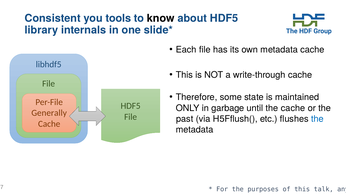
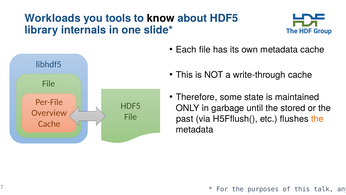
Consistent: Consistent -> Workloads (53, 18)
the cache: cache -> stored (293, 108)
Generally: Generally -> Overview (49, 113)
the colour: blue -> orange (317, 119)
